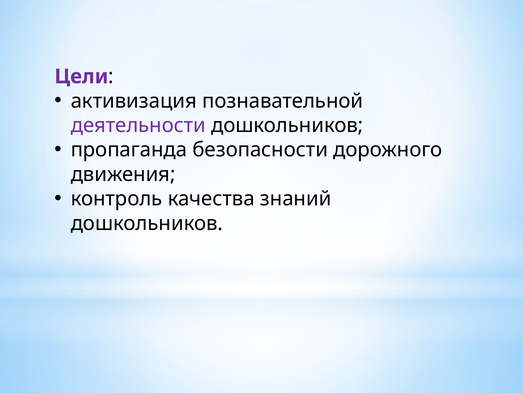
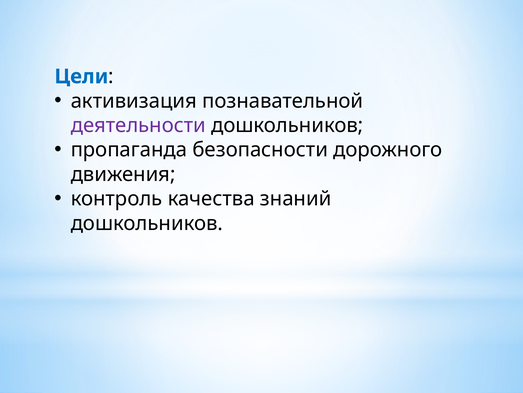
Цели colour: purple -> blue (81, 76)
